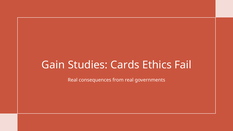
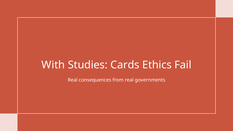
Gain: Gain -> With (53, 65)
